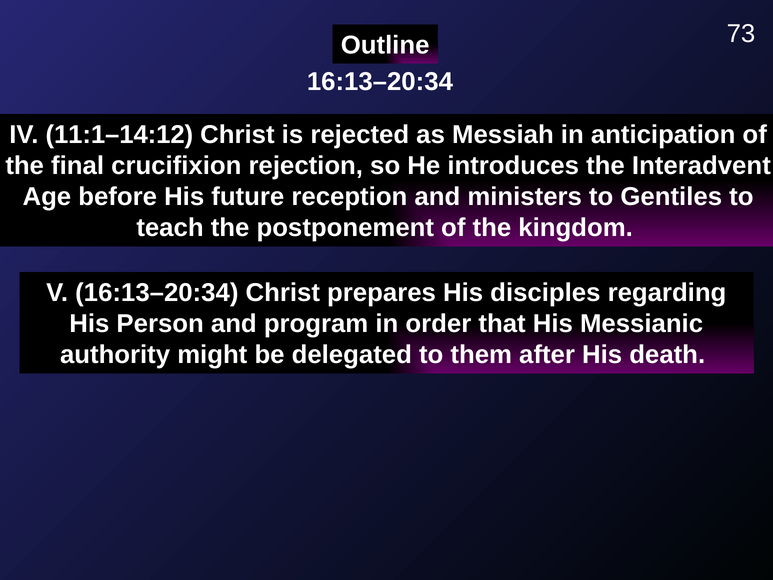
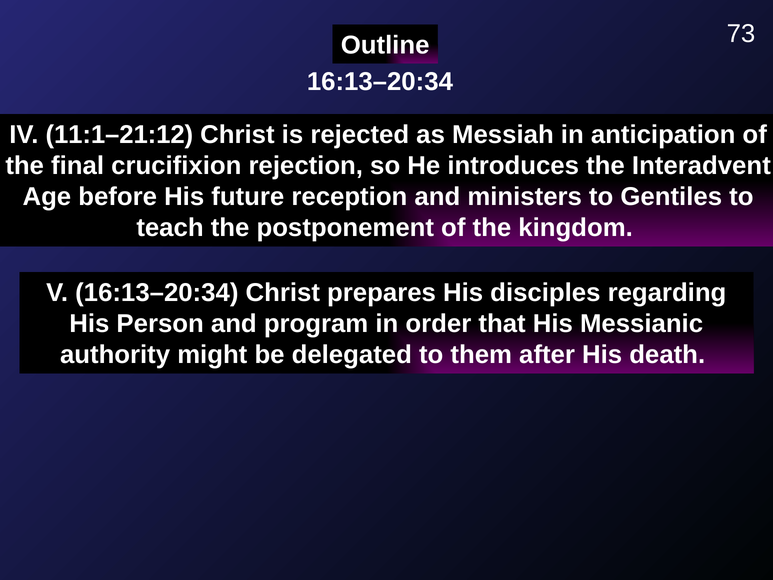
11:1–14:12: 11:1–14:12 -> 11:1–21:12 (119, 135)
